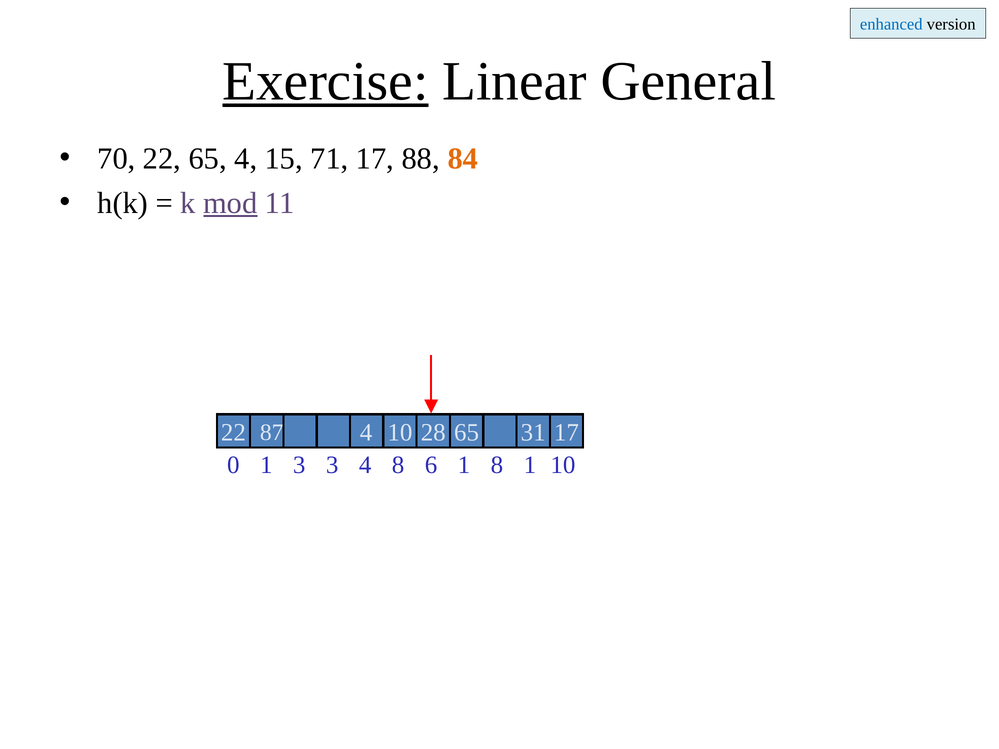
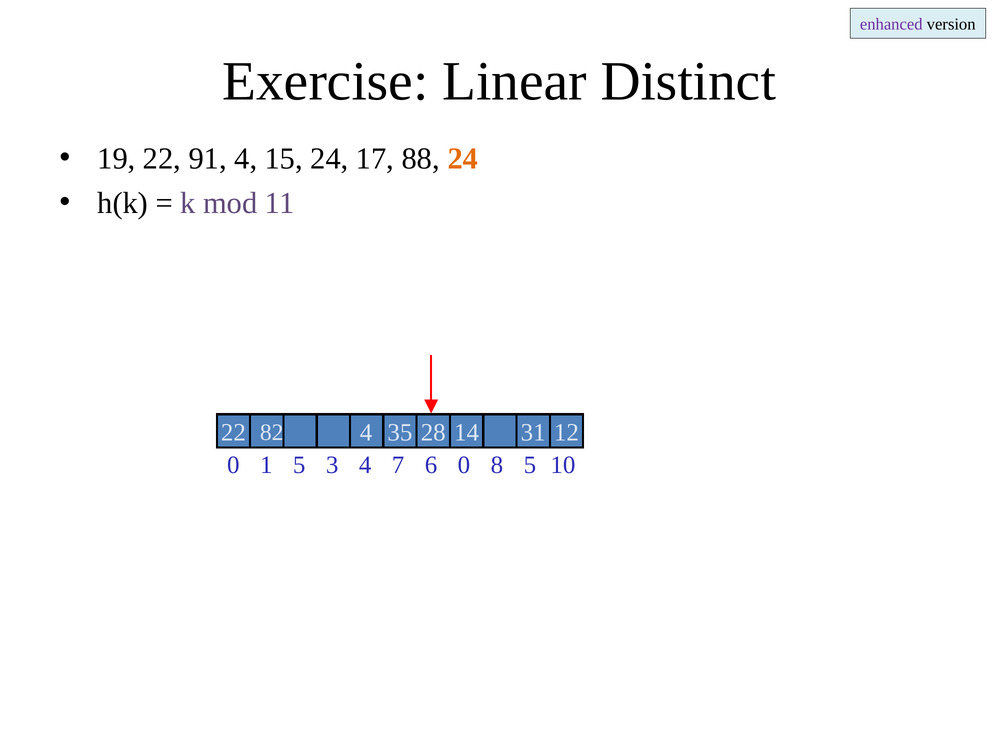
enhanced colour: blue -> purple (891, 24)
Exercise underline: present -> none (325, 81)
General: General -> Distinct (688, 81)
70: 70 -> 19 (116, 159)
22 65: 65 -> 91 (208, 159)
15 71: 71 -> 24 (329, 159)
88 84: 84 -> 24 (463, 159)
mod underline: present -> none (230, 203)
87: 87 -> 82 (272, 433)
4 10: 10 -> 35 (400, 433)
28 65: 65 -> 14 (467, 433)
31 17: 17 -> 12 (566, 433)
1 3: 3 -> 5 (299, 465)
4 8: 8 -> 7 (398, 465)
6 1: 1 -> 0 (464, 465)
8 1: 1 -> 5 (530, 465)
